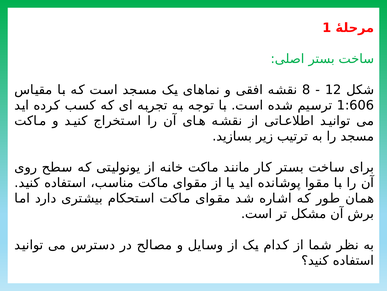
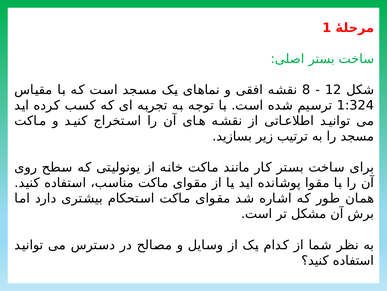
1:606: 1:606 -> 1:324 (356, 105)
